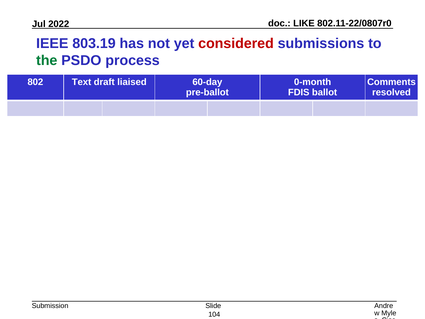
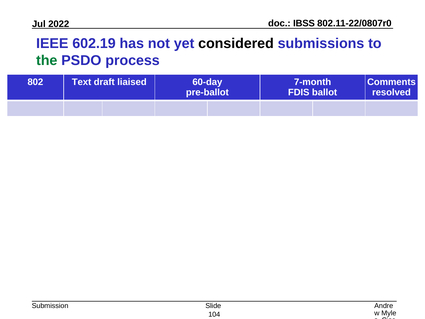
LIKE: LIKE -> IBSS (304, 23)
803.19: 803.19 -> 602.19 (94, 44)
considered colour: red -> black (236, 44)
0-month: 0-month -> 7-month (313, 82)
